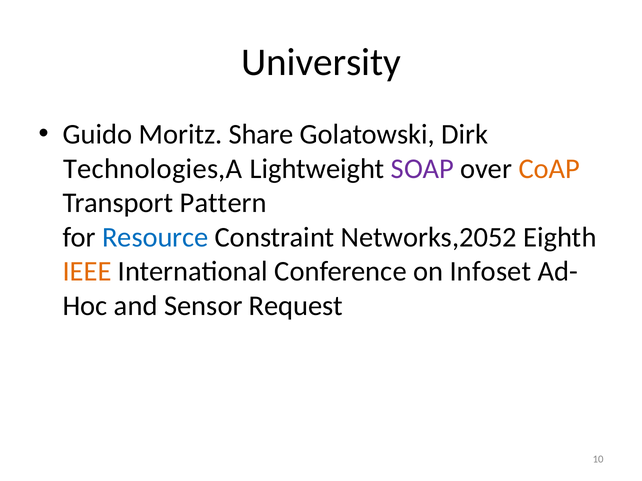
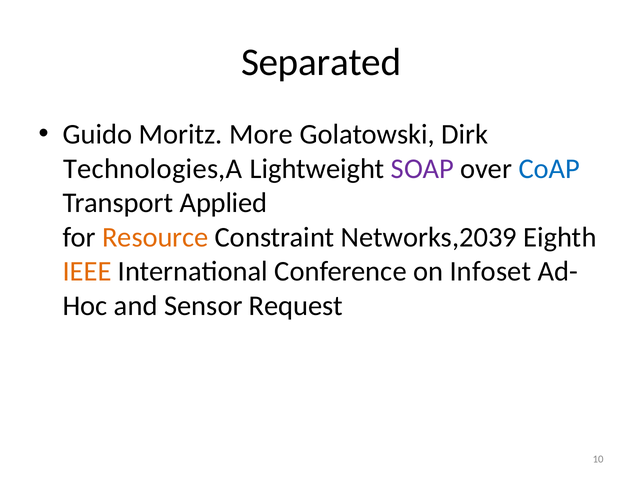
University: University -> Separated (321, 62)
Share: Share -> More (261, 135)
CoAP colour: orange -> blue (549, 169)
Pattern: Pattern -> Applied (223, 203)
Resource colour: blue -> orange (155, 237)
Networks,2052: Networks,2052 -> Networks,2039 (429, 237)
